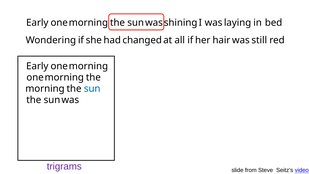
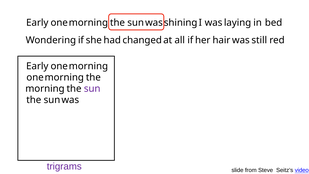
sun colour: blue -> purple (92, 89)
